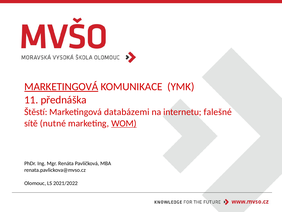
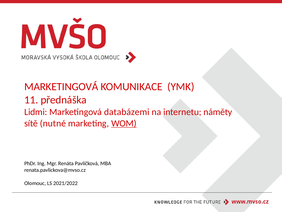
MARKETINGOVÁ underline: present -> none (61, 86)
Štěstí: Štěstí -> Lidmi (36, 112)
falešné: falešné -> náměty (218, 112)
